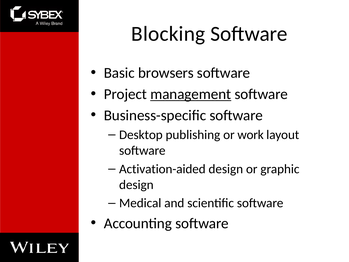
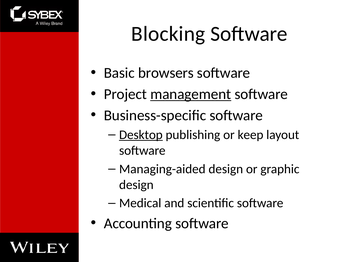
Desktop underline: none -> present (141, 135)
work: work -> keep (251, 135)
Activation-aided: Activation-aided -> Managing-aided (162, 169)
